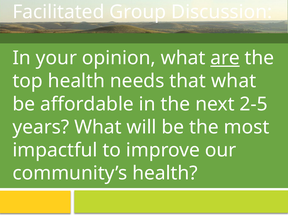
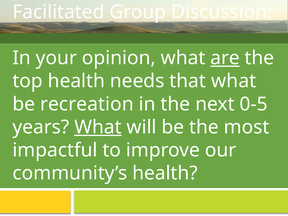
affordable: affordable -> recreation (87, 104)
2-5: 2-5 -> 0-5 (254, 104)
What underline: none -> present (98, 127)
